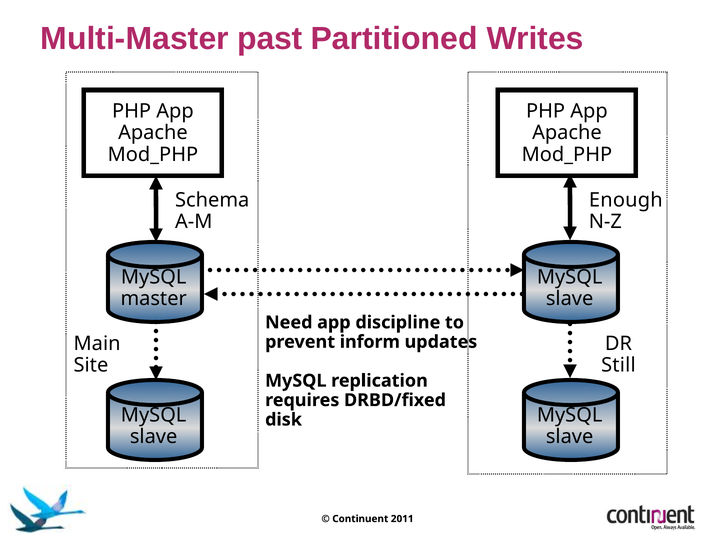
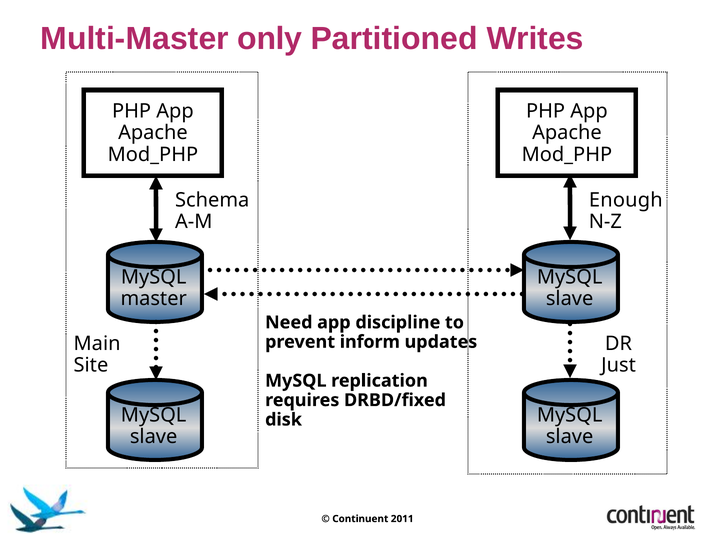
past: past -> only (270, 39)
Still: Still -> Just (619, 365)
